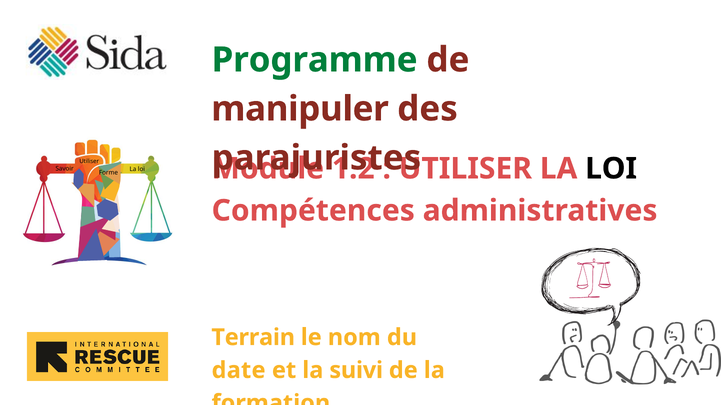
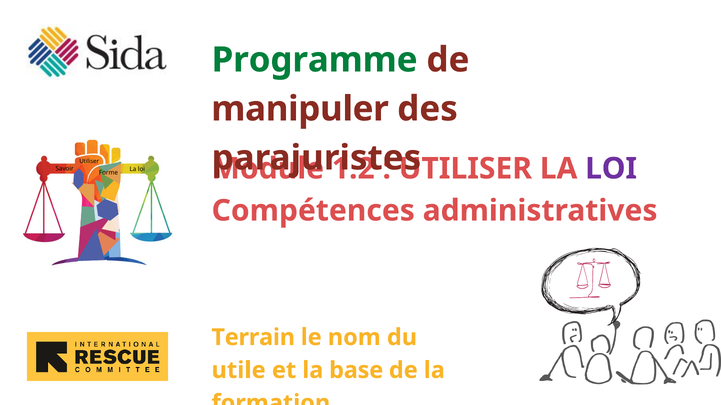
LOI colour: black -> purple (611, 169)
date: date -> utile (239, 371)
suivi: suivi -> base (356, 371)
